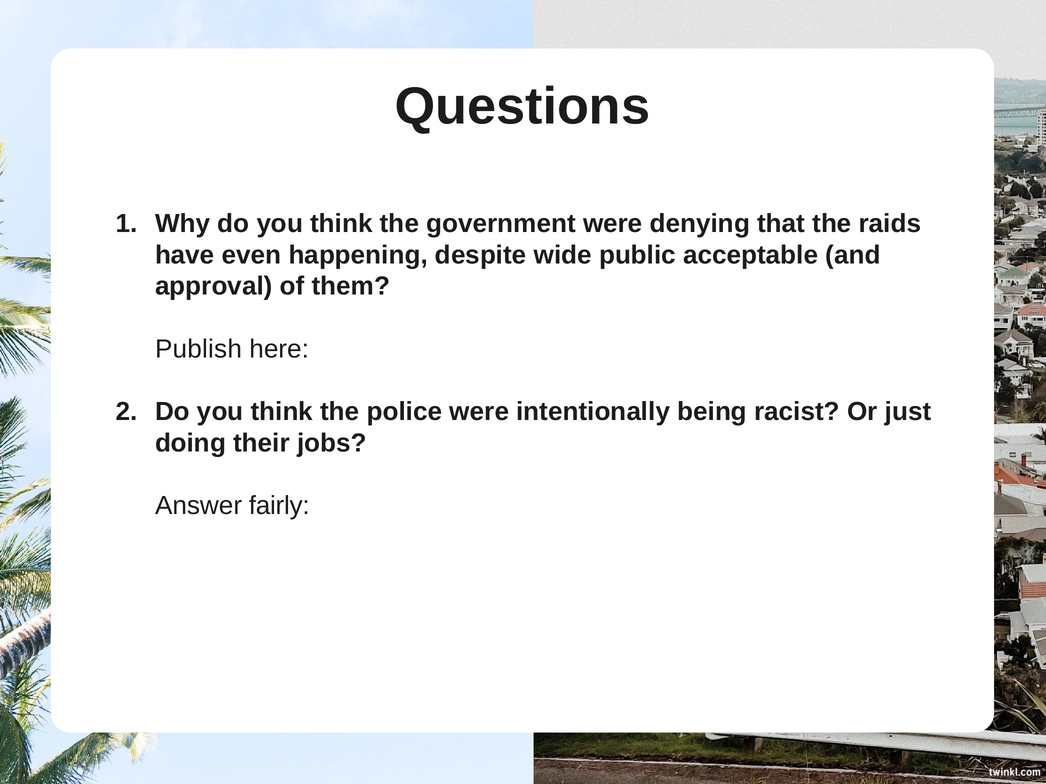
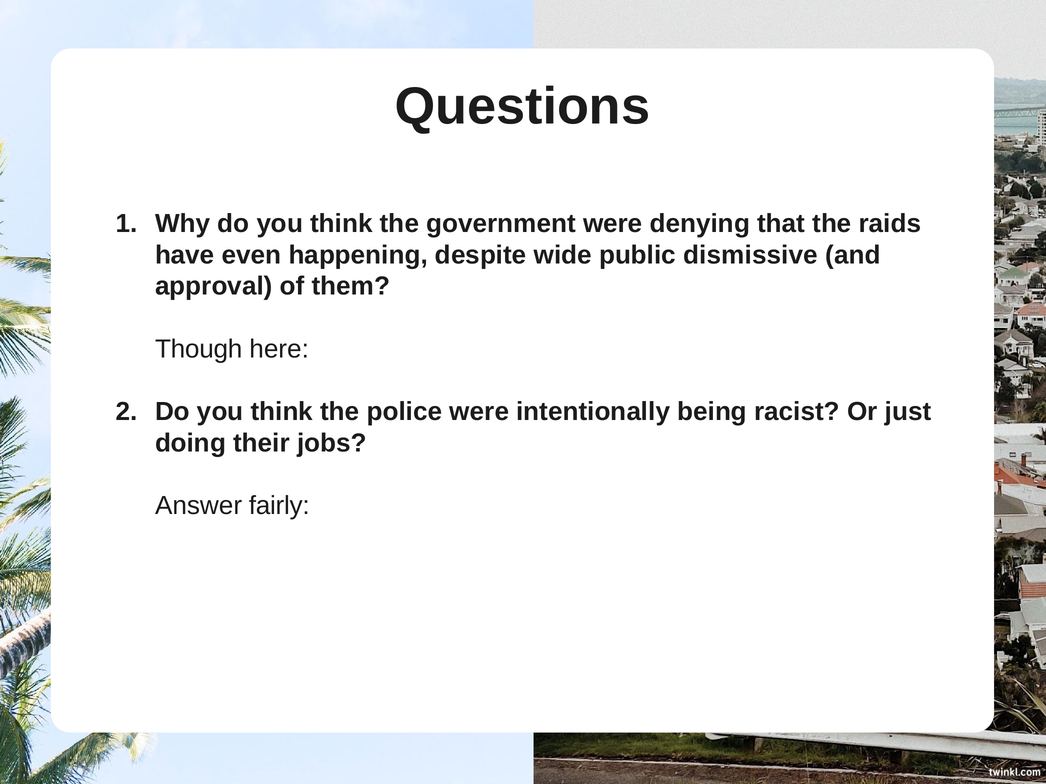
acceptable: acceptable -> dismissive (751, 255)
Publish: Publish -> Though (199, 349)
